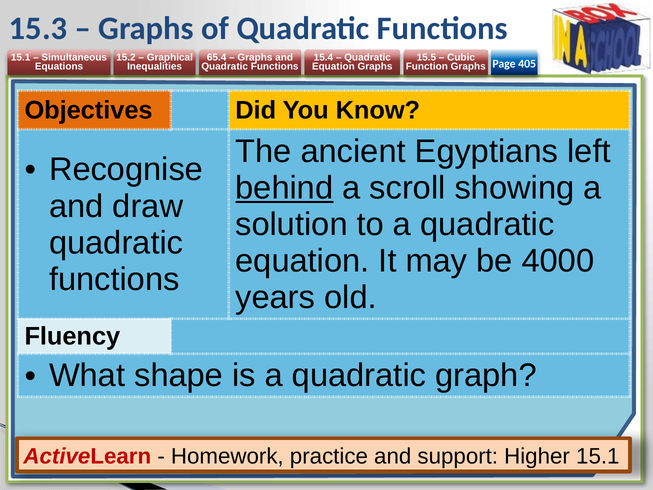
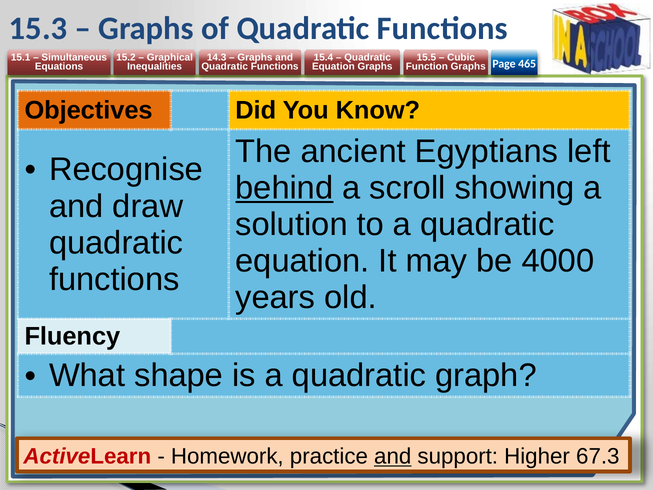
65.4: 65.4 -> 14.3 (217, 58)
405: 405 -> 465 (527, 64)
and underline: none -> present (393, 456)
Higher 15.1: 15.1 -> 67.3 (598, 456)
